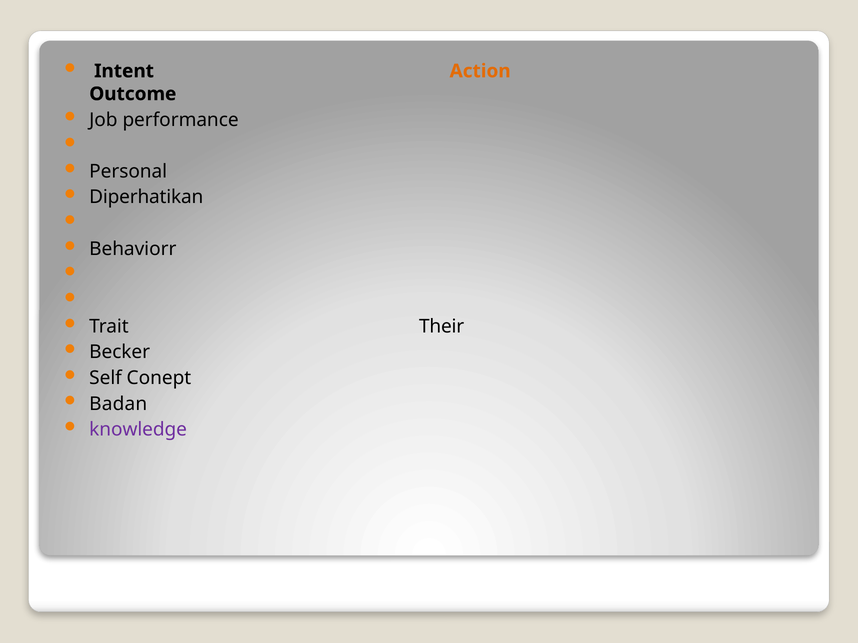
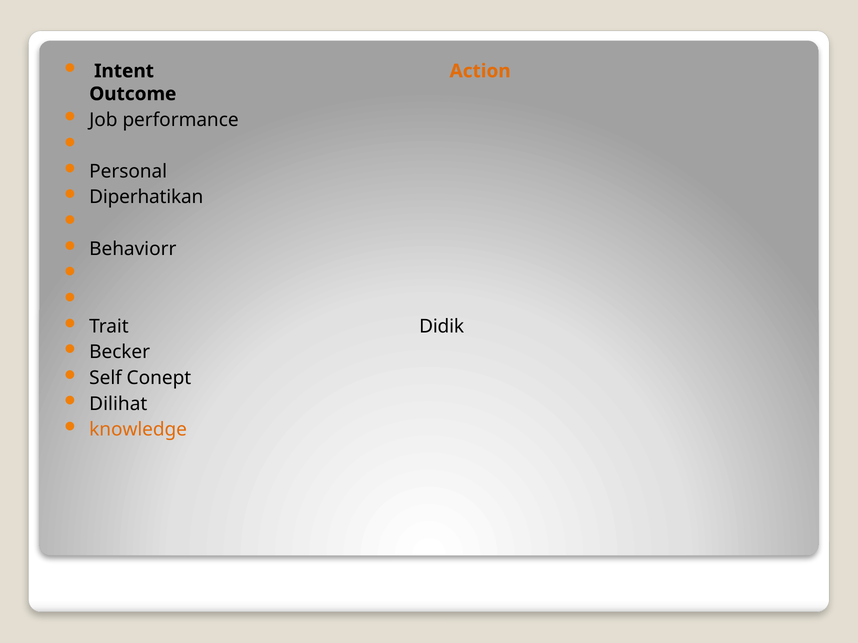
Their: Their -> Didik (442, 327)
Badan: Badan -> Dilihat (118, 404)
knowledge colour: purple -> orange (138, 430)
